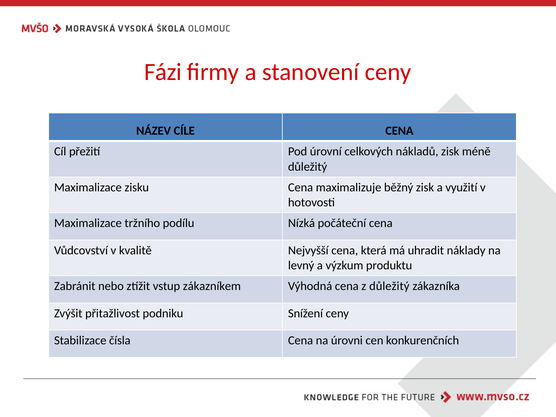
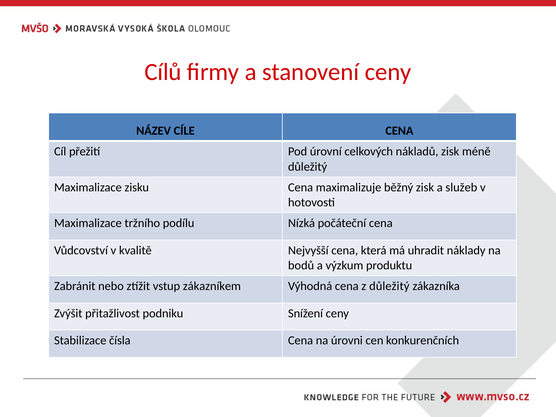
Fázi: Fázi -> Cílů (163, 72)
využití: využití -> služeb (461, 187)
levný: levný -> bodů (301, 265)
